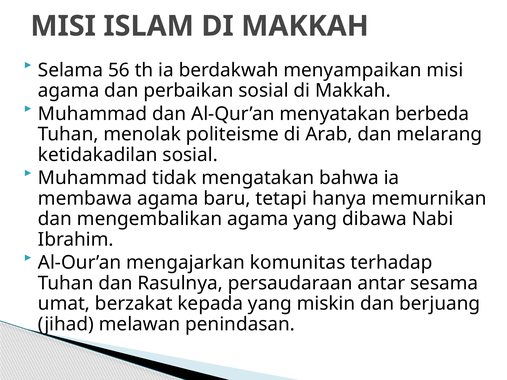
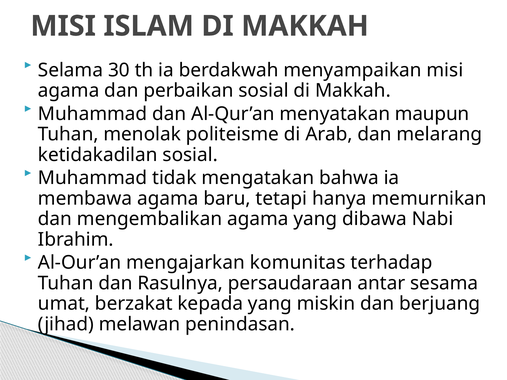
56: 56 -> 30 (119, 70)
berbeda: berbeda -> maupun (432, 114)
